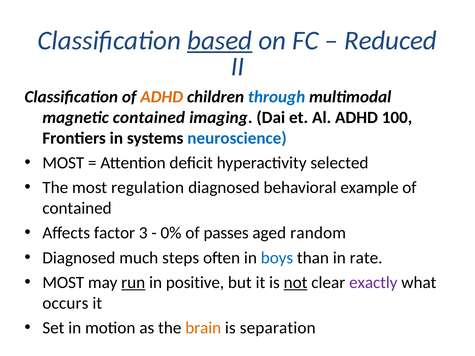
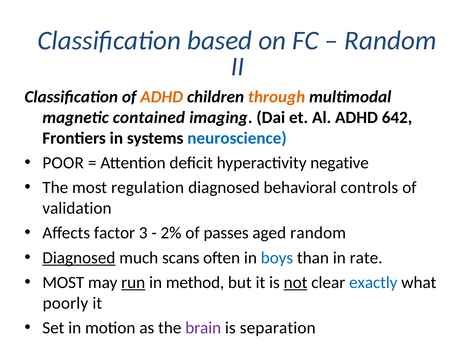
based underline: present -> none (220, 41)
Reduced: Reduced -> Random (390, 41)
through colour: blue -> orange (277, 97)
100: 100 -> 642 (397, 118)
MOST: MOST -> POOR (63, 163)
selected: selected -> negative (340, 163)
example: example -> controls (369, 188)
contained: contained -> validation (77, 208)
0%: 0% -> 2% (171, 233)
Diagnosed underline: none -> present (79, 258)
steps: steps -> scans (181, 258)
positive: positive -> method (195, 283)
exactly colour: purple -> blue (373, 283)
occurs: occurs -> poorly (65, 303)
brain colour: orange -> purple (203, 328)
